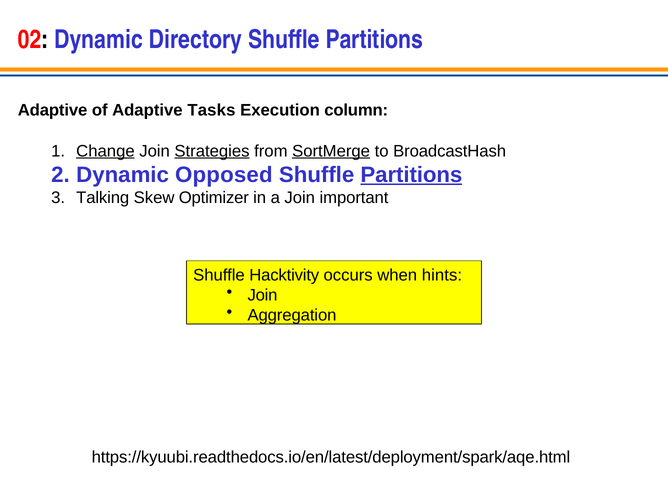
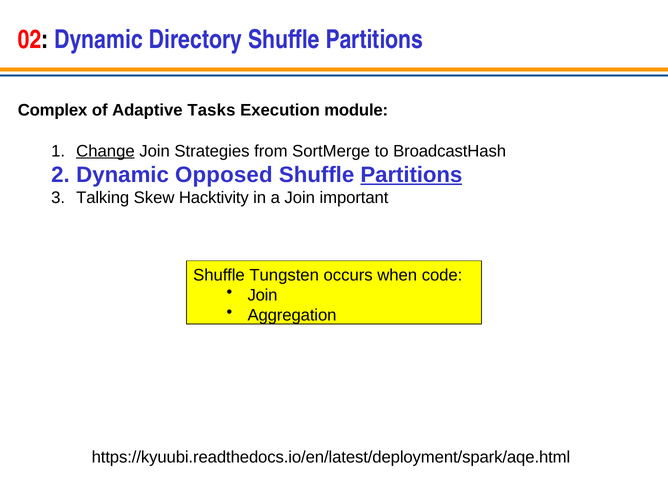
Adaptive: Adaptive -> Complex (53, 110)
column: column -> module (356, 110)
Strategies underline: present -> none (212, 151)
SortMerge underline: present -> none (331, 151)
Optimizer: Optimizer -> Hacktivity (214, 198)
Hacktivity: Hacktivity -> Tungsten (284, 275)
hints: hints -> code (442, 275)
